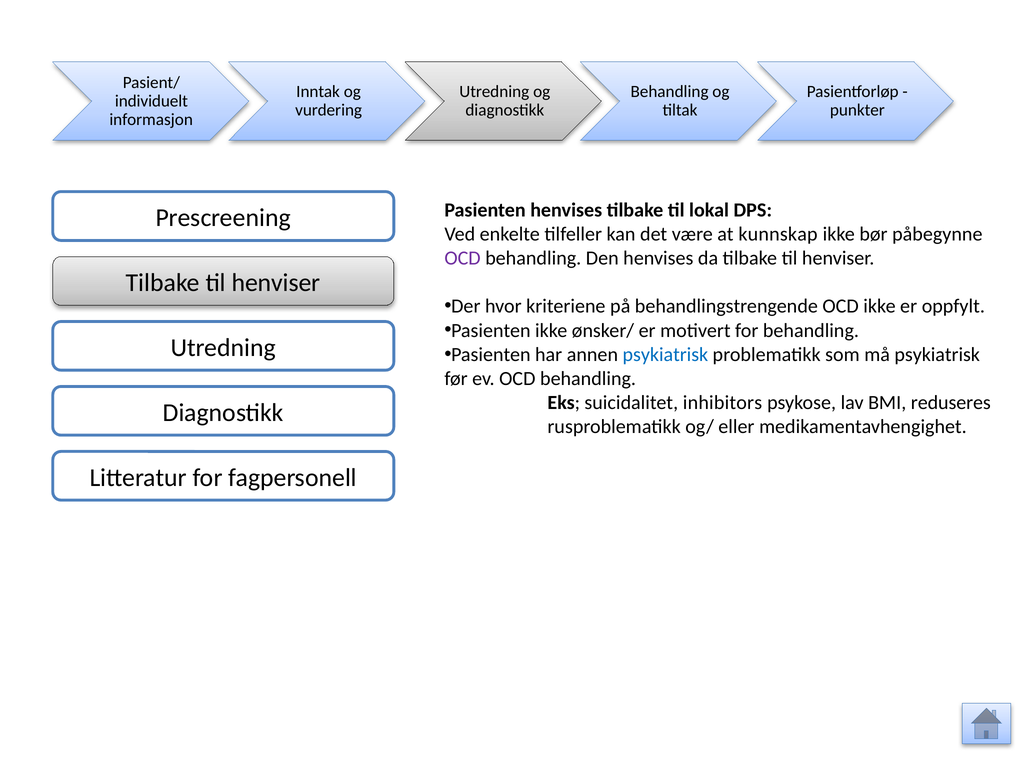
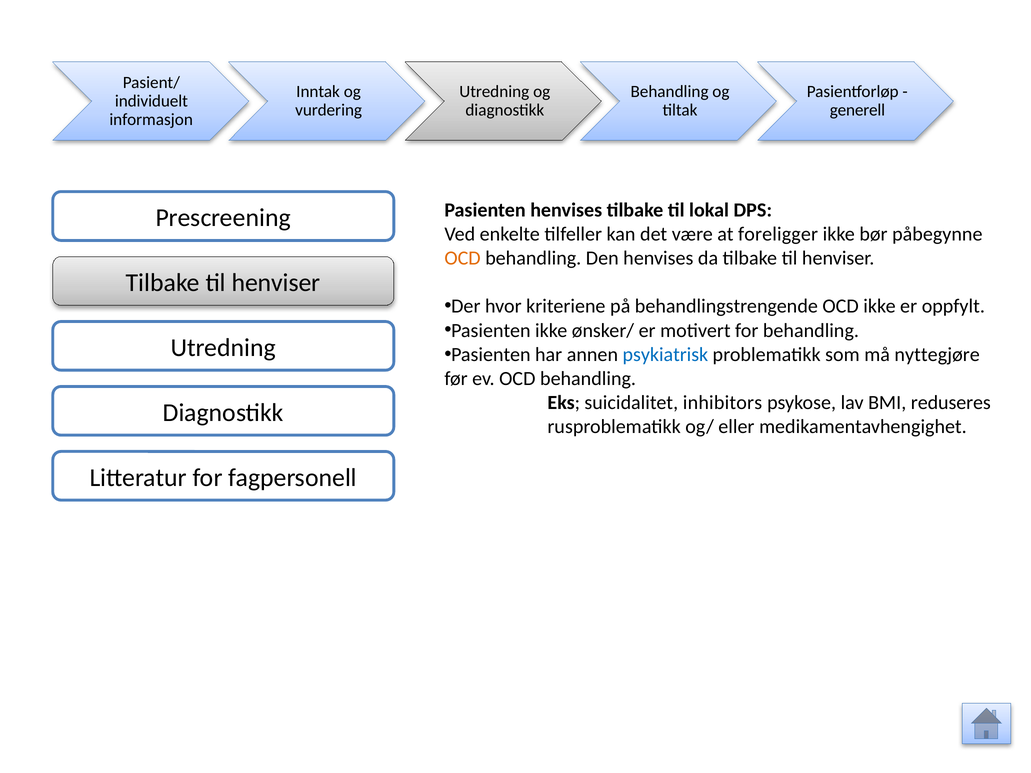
punkter: punkter -> generell (857, 110)
kunnskap: kunnskap -> foreligger (778, 234)
OCD colour: purple -> orange (462, 258)
må psykiatrisk: psykiatrisk -> nyttegjøre (937, 355)
